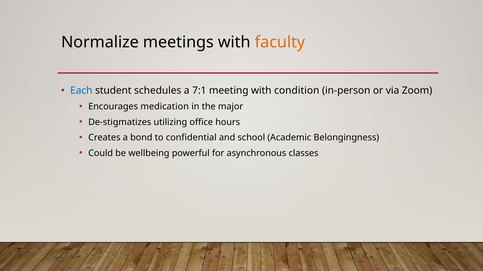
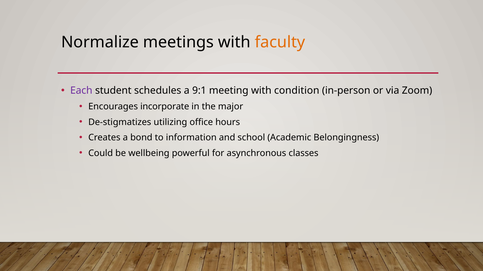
Each colour: blue -> purple (81, 91)
7:1: 7:1 -> 9:1 (199, 91)
medication: medication -> incorporate (165, 107)
confidential: confidential -> information (191, 138)
